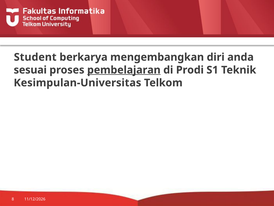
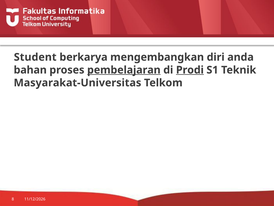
sesuai: sesuai -> bahan (30, 70)
Prodi underline: none -> present (190, 70)
Kesimpulan-Universitas: Kesimpulan-Universitas -> Masyarakat-Universitas (77, 83)
